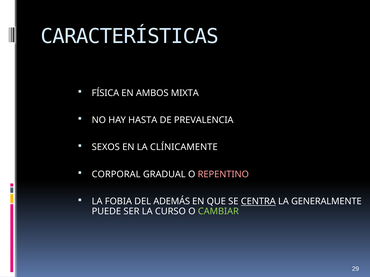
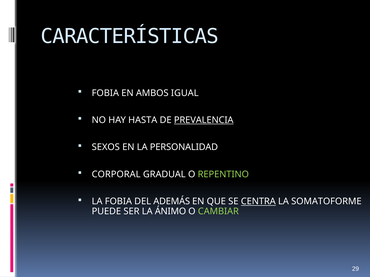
FÍSICA: FÍSICA -> FOBIA (105, 93)
MIXTA: MIXTA -> IGUAL (185, 93)
PREVALENCIA underline: none -> present (204, 120)
CLÍNICAMENTE: CLÍNICAMENTE -> PERSONALIDAD (184, 147)
REPENTINO colour: pink -> light green (223, 175)
GENERALMENTE: GENERALMENTE -> SOMATOFORME (326, 202)
CURSO: CURSO -> ÁNIMO (170, 212)
